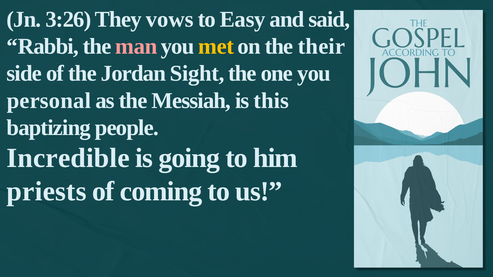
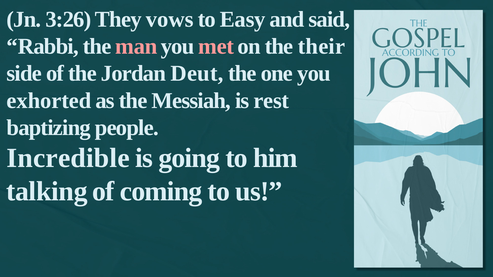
met colour: yellow -> pink (216, 46)
Sight: Sight -> Deut (197, 74)
personal: personal -> exhorted (49, 101)
this: this -> rest (271, 101)
priests: priests -> talking (47, 192)
